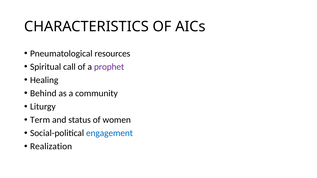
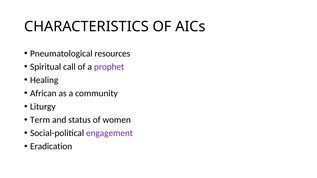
Behind: Behind -> African (43, 93)
engagement colour: blue -> purple (109, 133)
Realization: Realization -> Eradication (51, 147)
